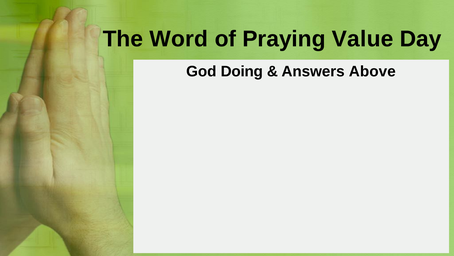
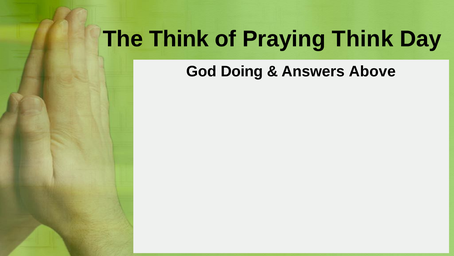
The Word: Word -> Think (179, 39)
Praying Value: Value -> Think (363, 39)
